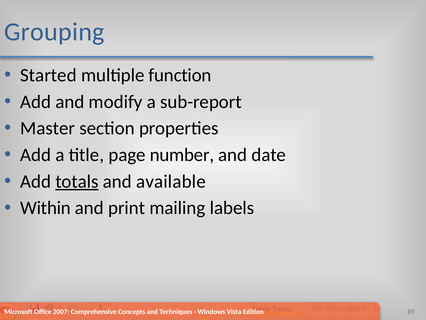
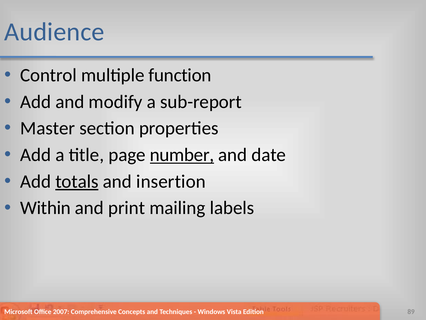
Grouping: Grouping -> Audience (54, 32)
Started: Started -> Control (49, 75)
number underline: none -> present (182, 155)
available: available -> insertion (171, 181)
